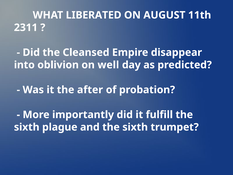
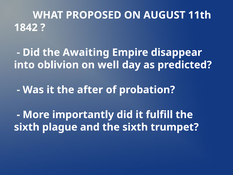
LIBERATED: LIBERATED -> PROPOSED (94, 15)
2311: 2311 -> 1842 (26, 28)
Cleansed: Cleansed -> Awaiting (86, 52)
